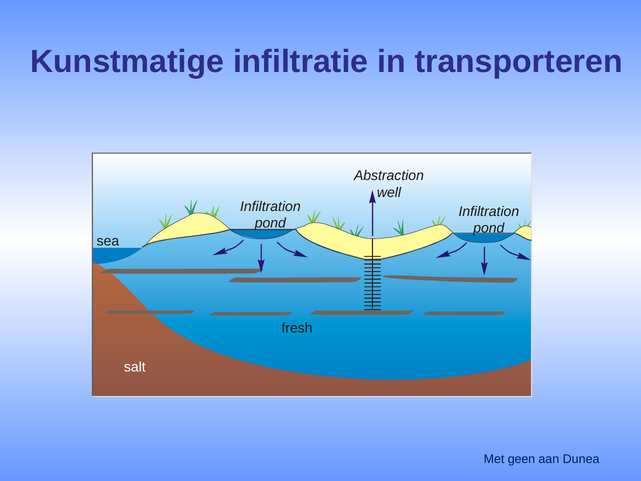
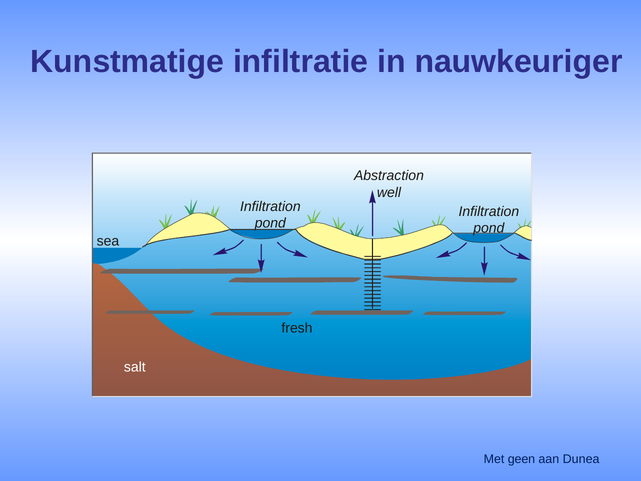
transporteren: transporteren -> nauwkeuriger (519, 62)
